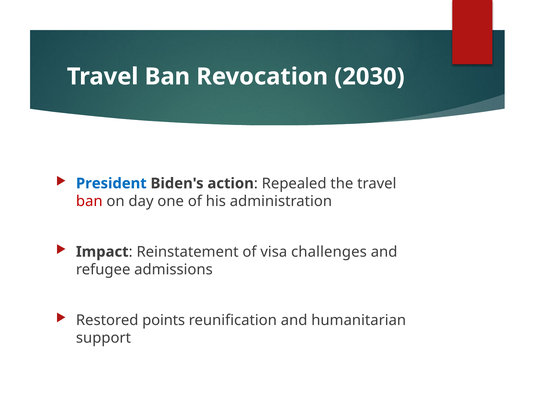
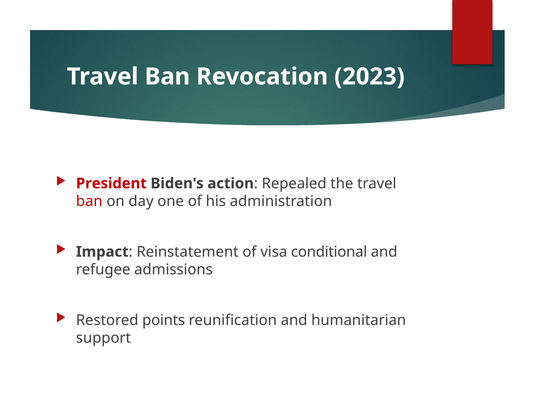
2030: 2030 -> 2023 (369, 77)
President colour: blue -> red (111, 183)
challenges: challenges -> conditional (329, 251)
